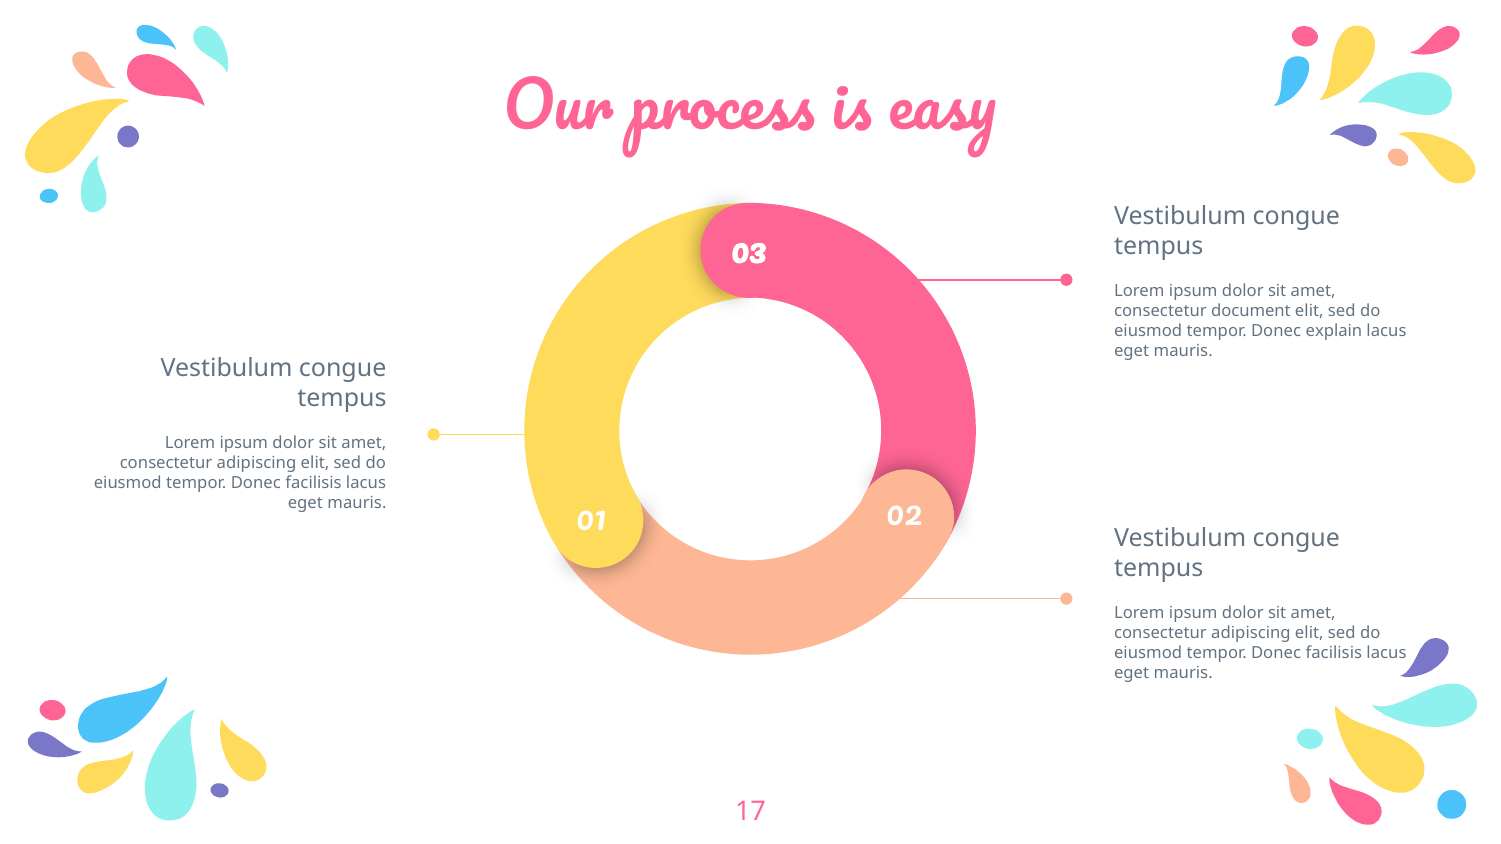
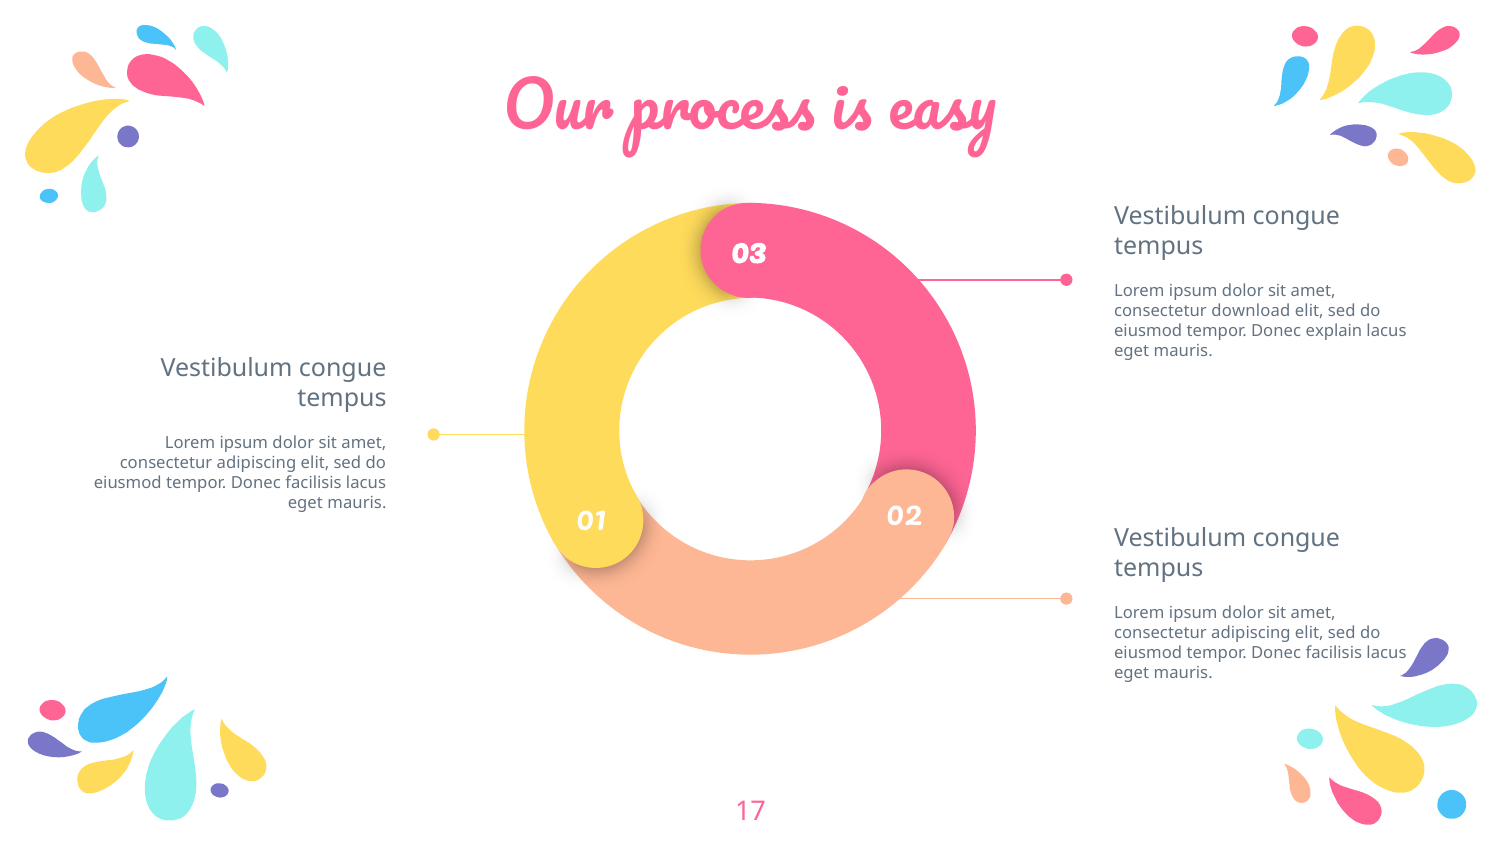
document: document -> download (1251, 311)
